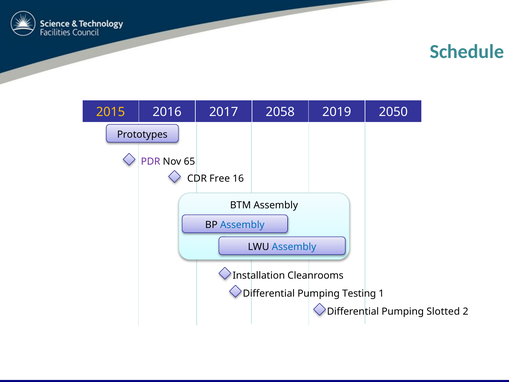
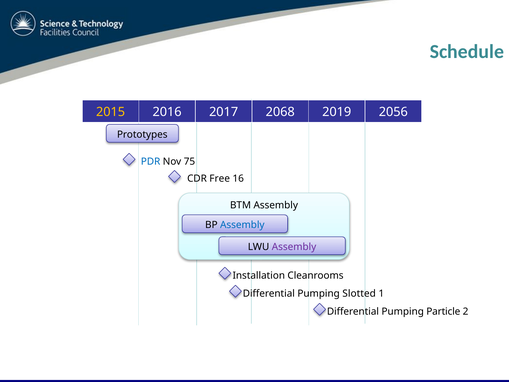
2058: 2058 -> 2068 (280, 112)
2050: 2050 -> 2056 (393, 112)
PDR colour: purple -> blue (151, 161)
65: 65 -> 75 (189, 161)
Assembly colour: blue -> purple (294, 247)
Testing: Testing -> Slotted (359, 293)
Slotted: Slotted -> Particle (443, 311)
